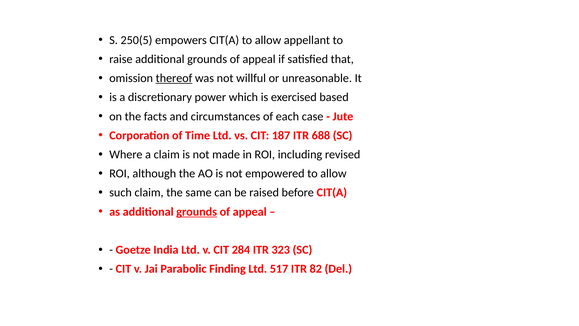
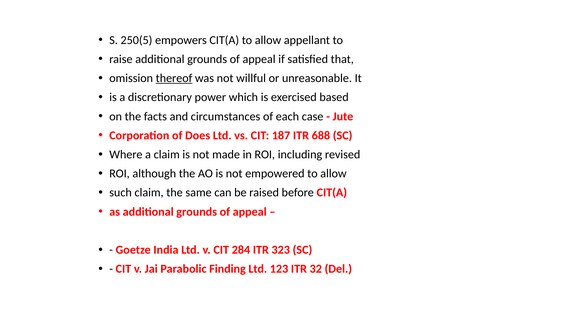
Time: Time -> Does (198, 135)
grounds underline: present -> none (197, 212)
517: 517 -> 123 (279, 269)
82: 82 -> 32 (316, 269)
